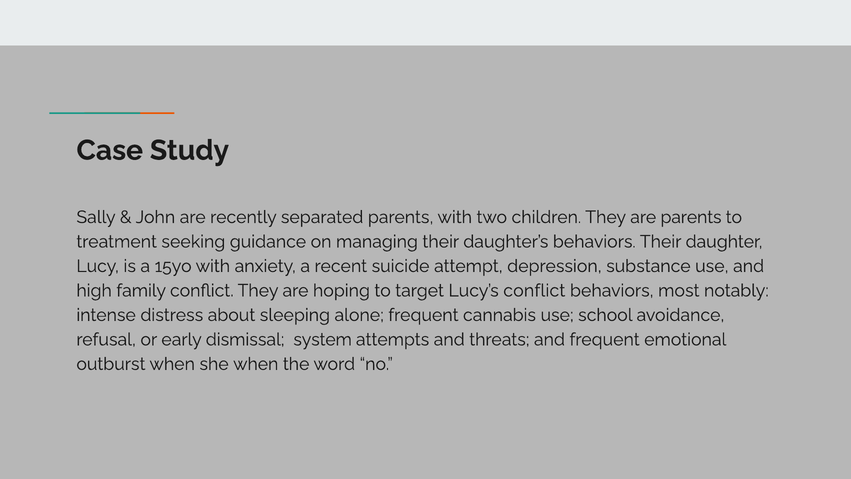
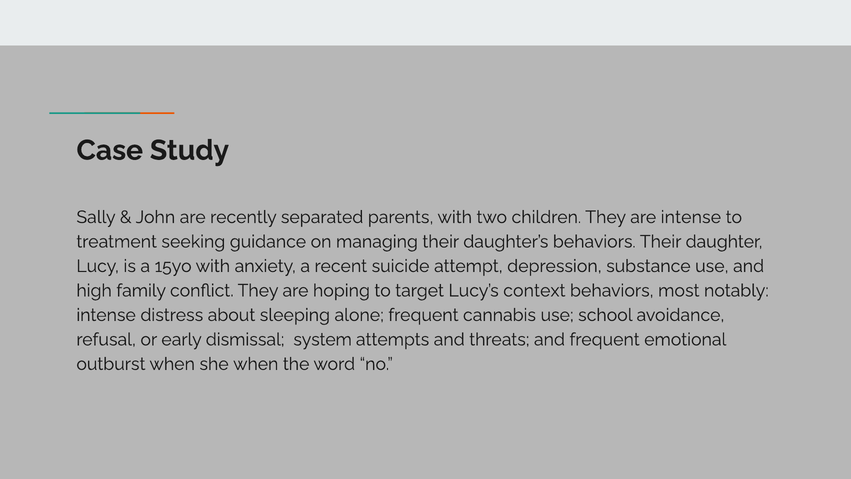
are parents: parents -> intense (691, 217)
Lucy’s conflict: conflict -> context (534, 290)
